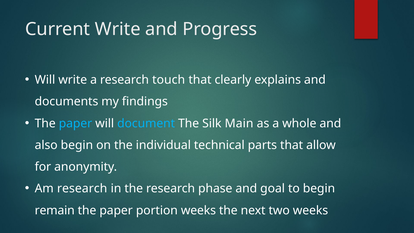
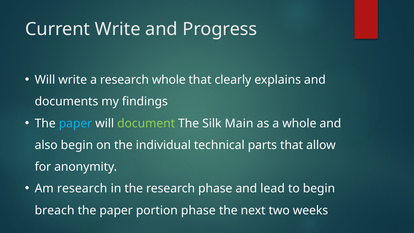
research touch: touch -> whole (169, 80)
document colour: light blue -> light green (146, 123)
goal: goal -> lead (273, 189)
remain: remain -> breach (55, 210)
portion weeks: weeks -> phase (198, 210)
